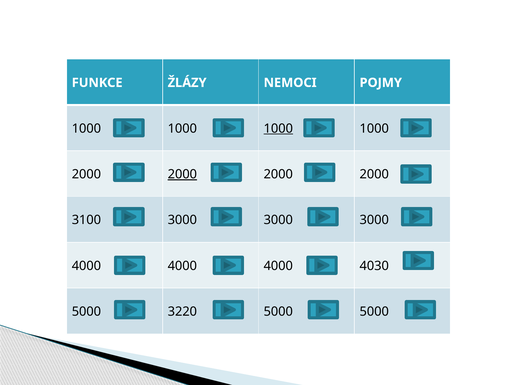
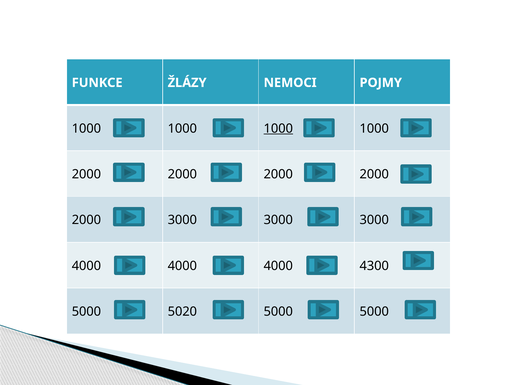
2000 underline: present -> none (182, 174)
3100: 3100 -> 2000 (86, 220)
4030: 4030 -> 4300 (374, 266)
3220: 3220 -> 5020 (182, 311)
